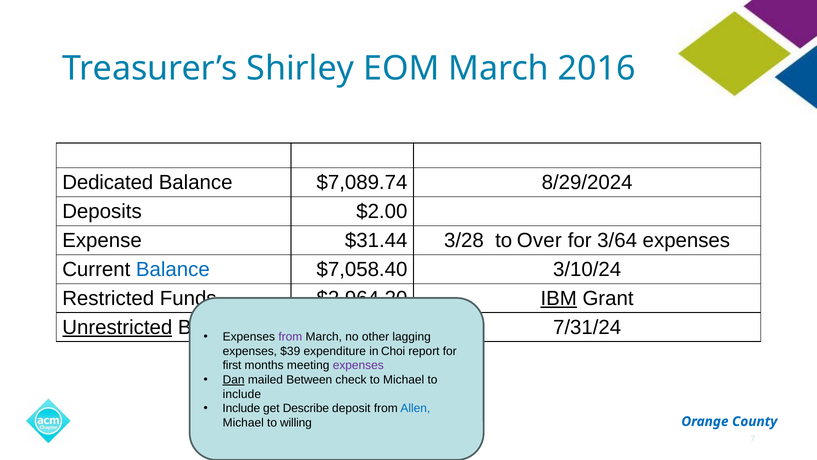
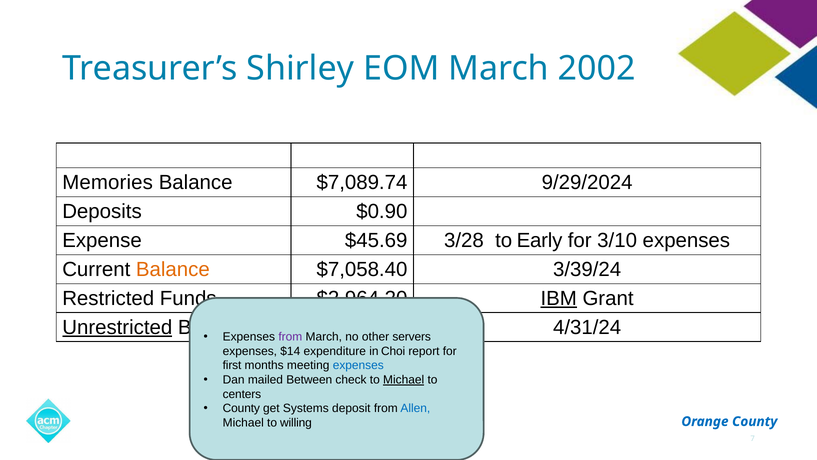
2016: 2016 -> 2002 (597, 69)
Dedicated: Dedicated -> Memories (108, 182)
8/29/2024: 8/29/2024 -> 9/29/2024 (587, 182)
$2.00: $2.00 -> $0.90 (382, 211)
$31.44: $31.44 -> $45.69 (376, 240)
Over: Over -> Early (540, 240)
3/64: 3/64 -> 3/10 (617, 240)
Balance colour: blue -> orange (173, 269)
3/10/24: 3/10/24 -> 3/39/24 (587, 269)
7/31/24: 7/31/24 -> 4/31/24 (587, 327)
lagging: lagging -> servers (412, 337)
$39: $39 -> $14 (290, 351)
expenses colour: purple -> blue (358, 365)
Dan underline: present -> none (234, 379)
Michael underline: none -> present (404, 379)
include: include -> centers (242, 394)
Include: Include -> County (241, 408)
Describe: Describe -> Systems (306, 408)
